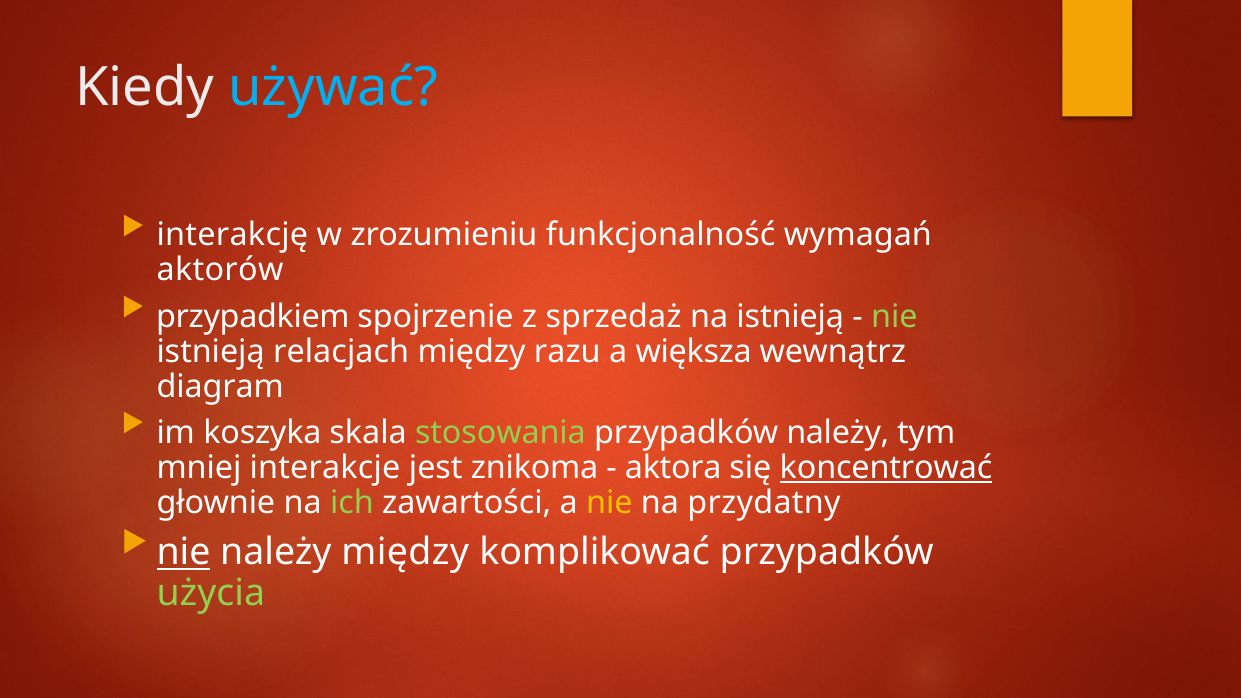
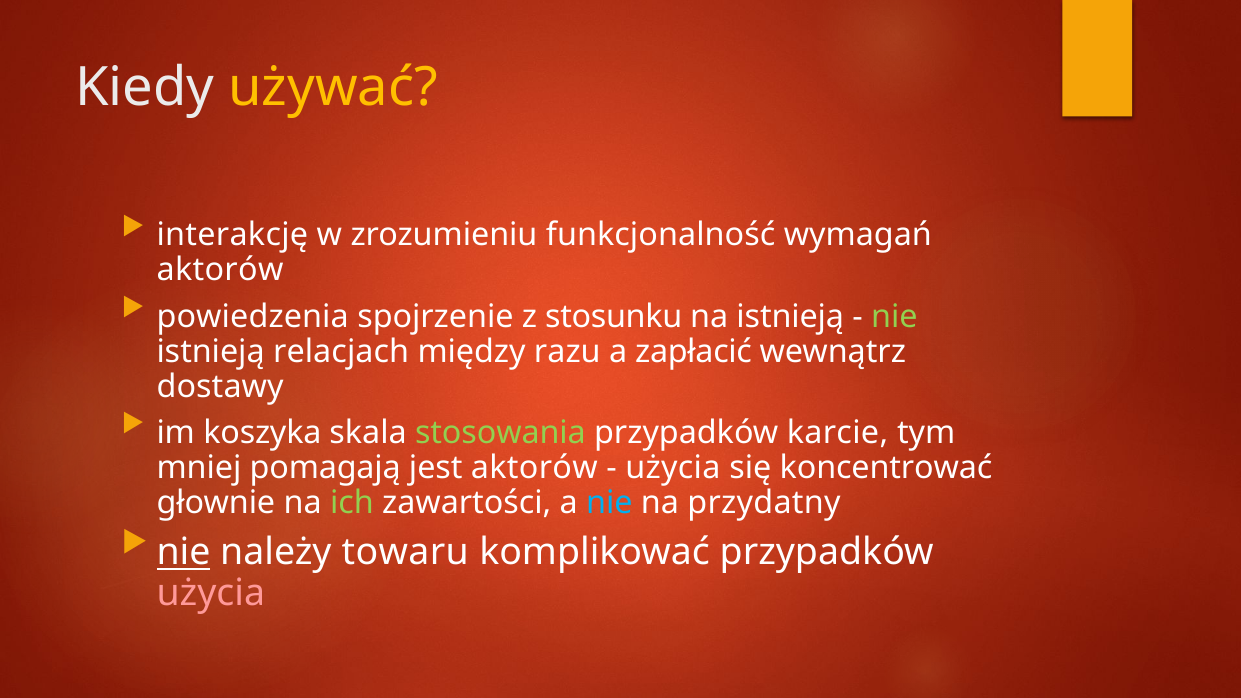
używać colour: light blue -> yellow (333, 87)
przypadkiem: przypadkiem -> powiedzenia (253, 317)
sprzedaż: sprzedaż -> stosunku (614, 317)
większa: większa -> zapłacić (694, 352)
diagram: diagram -> dostawy (220, 386)
przypadków należy: należy -> karcie (837, 433)
interakcje: interakcje -> pomagają (325, 468)
jest znikoma: znikoma -> aktorów (534, 468)
aktora: aktora -> użycia (673, 468)
koncentrować underline: present -> none (886, 468)
nie colour: yellow -> light blue (609, 503)
należy między: między -> towaru (405, 553)
użycia colour: light green -> pink (211, 593)
